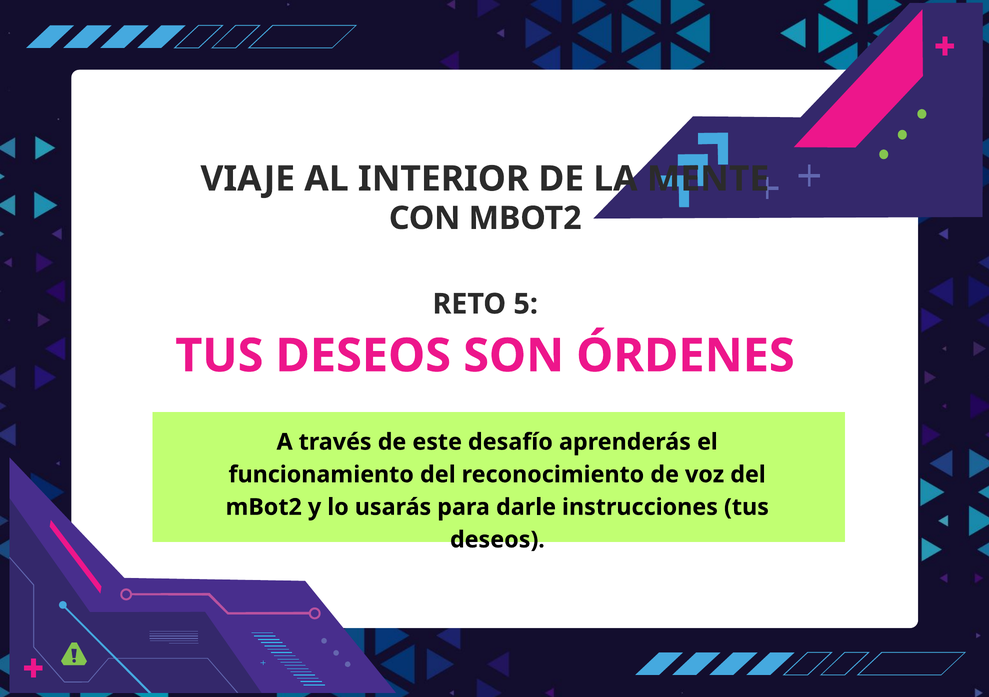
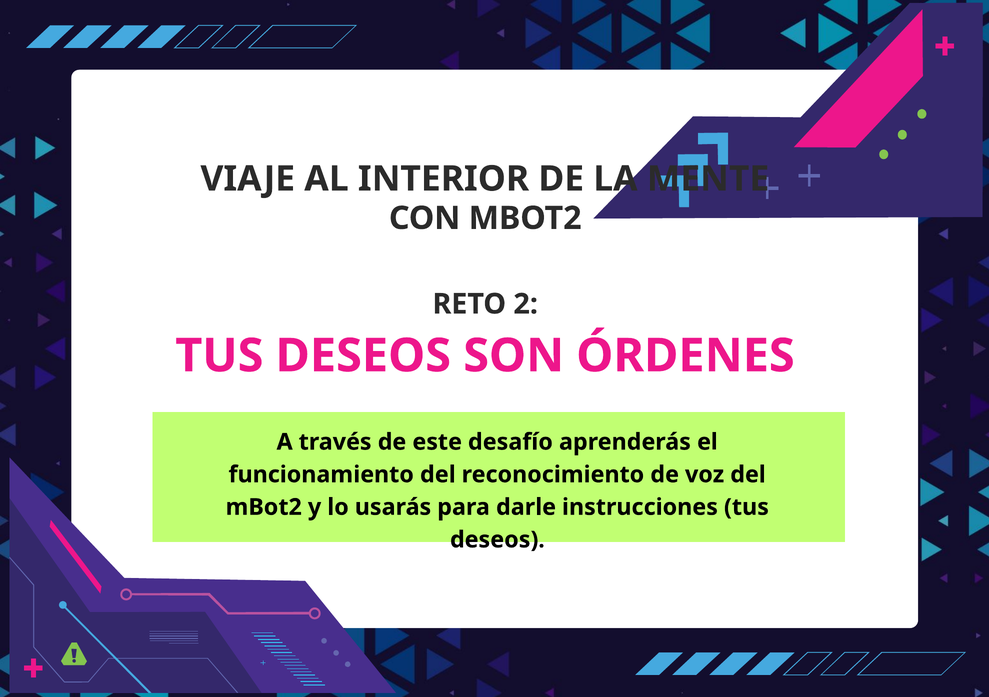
5: 5 -> 2 (526, 304)
